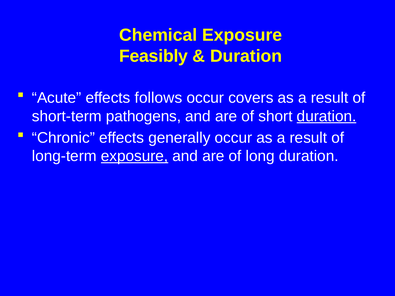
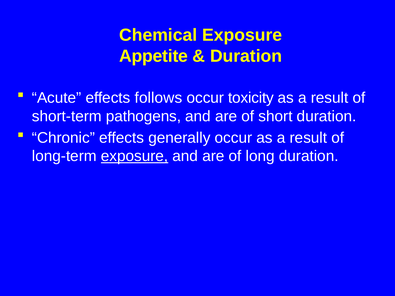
Feasibly: Feasibly -> Appetite (154, 56)
covers: covers -> toxicity (251, 98)
duration underline: present -> none (327, 116)
